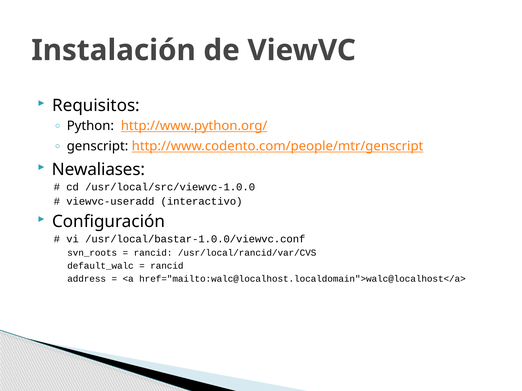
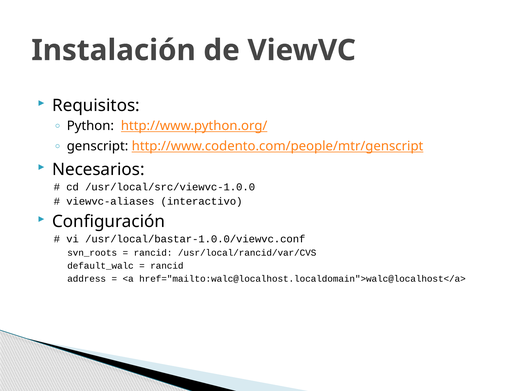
Newaliases: Newaliases -> Necesarios (98, 170)
viewvc-useradd: viewvc-useradd -> viewvc-aliases (110, 202)
